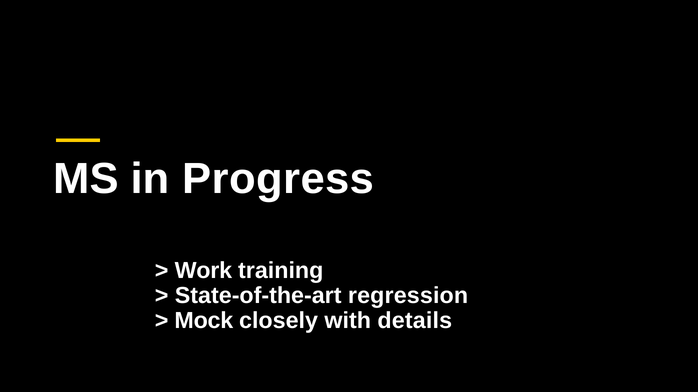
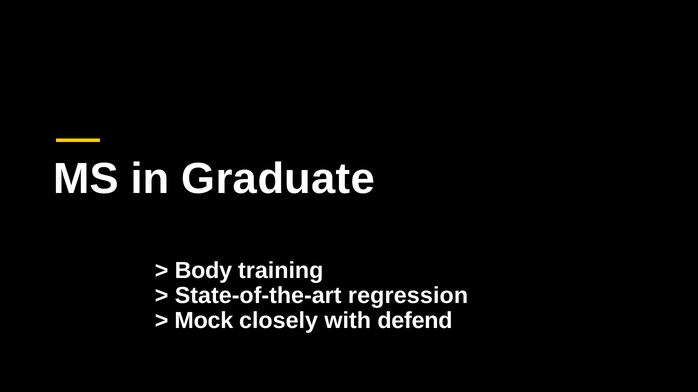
Progress: Progress -> Graduate (278, 179)
Work: Work -> Body (203, 271)
details: details -> defend (415, 321)
